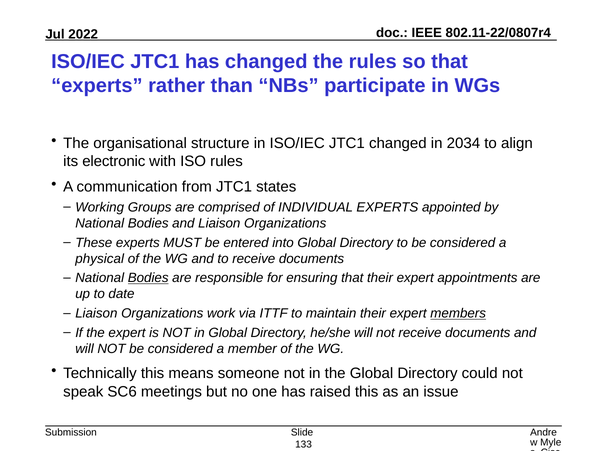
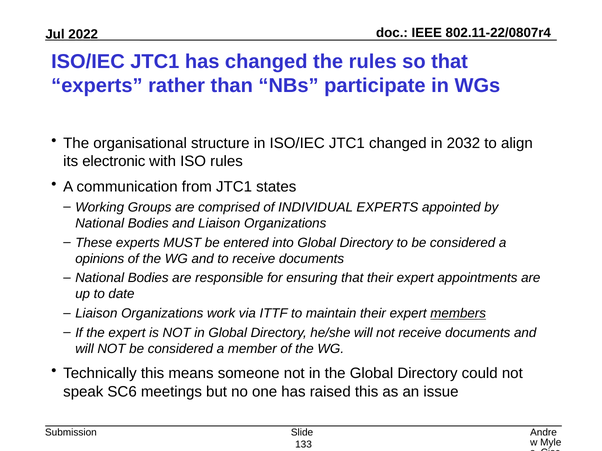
2034: 2034 -> 2032 (463, 144)
physical: physical -> opinions (100, 259)
Bodies underline: present -> none (148, 278)
